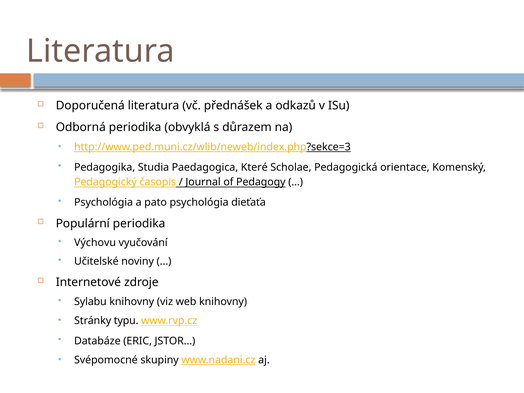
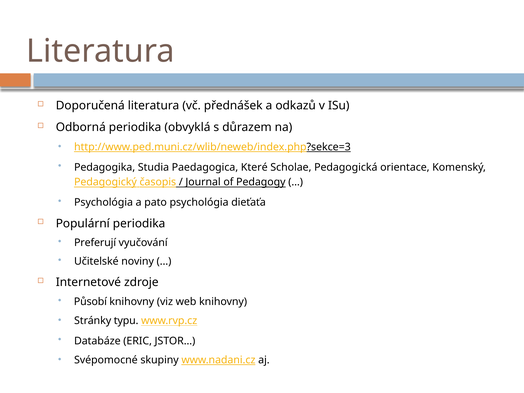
Výchovu: Výchovu -> Preferují (95, 243)
Sylabu: Sylabu -> Působí (90, 302)
